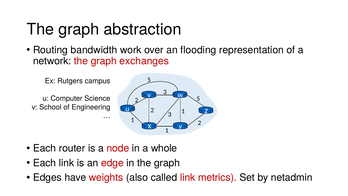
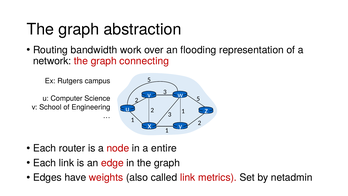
exchanges: exchanges -> connecting (144, 61)
whole: whole -> entire (164, 148)
